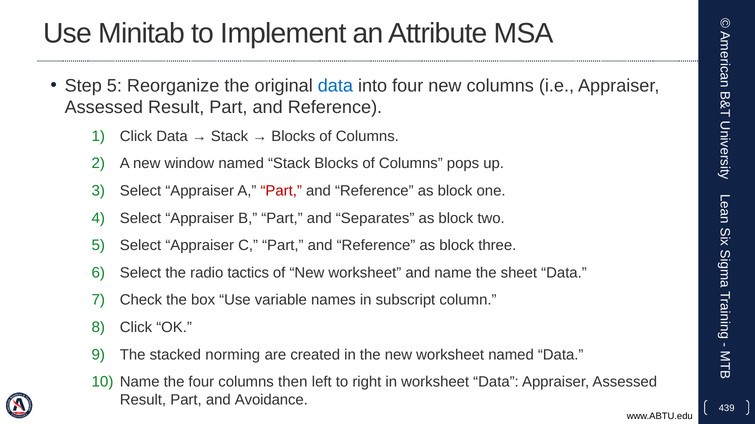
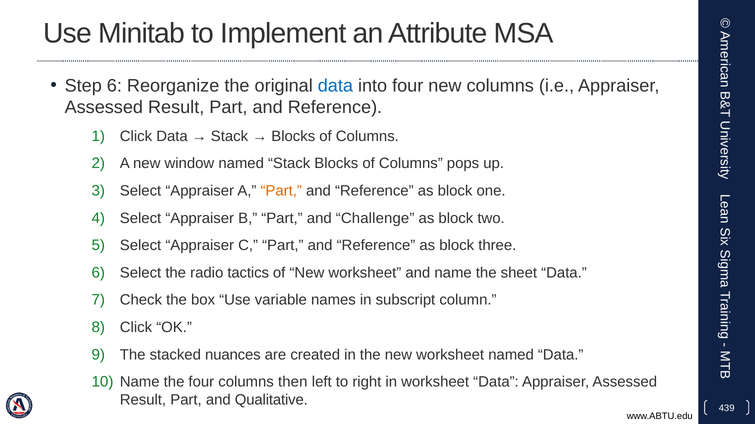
Step 5: 5 -> 6 (114, 86)
Part colour: red -> orange (281, 191)
Separates: Separates -> Challenge (375, 218)
norming: norming -> nuances (233, 355)
Avoidance: Avoidance -> Qualitative (271, 401)
